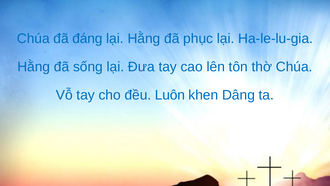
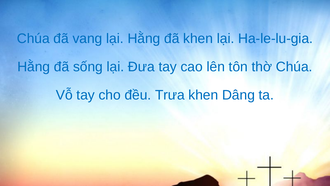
đáng: đáng -> vang (87, 39)
đã phục: phục -> khen (198, 39)
Luôn: Luôn -> Trưa (170, 95)
